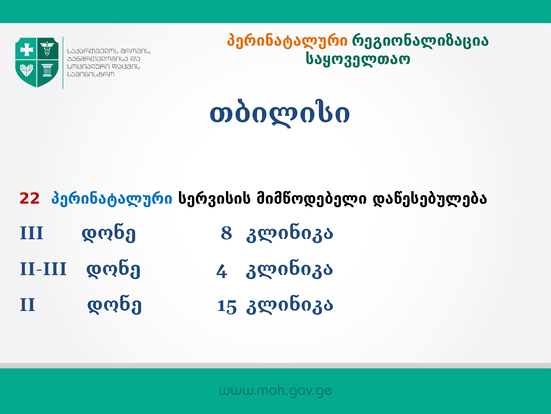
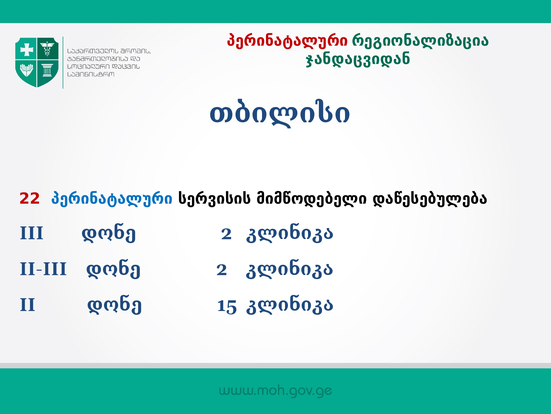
პერინატალური colour: orange -> red (288, 41)
საყოველთაო: საყოველთაო -> ჯანდაცვიდან (358, 59)
დონე 8: 8 -> 2 (226, 233)
II-III 4: 4 -> 2 (222, 269)
